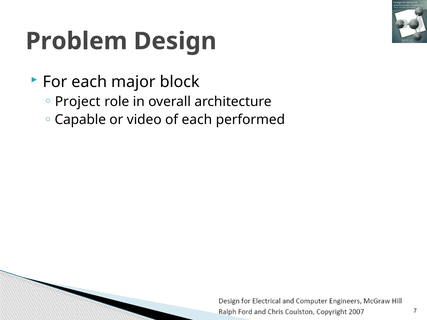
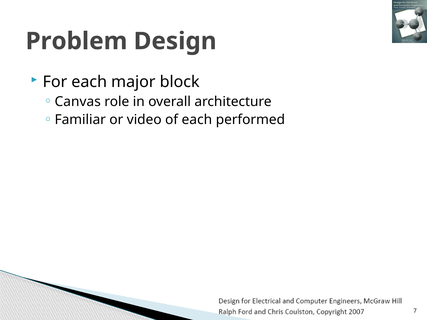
Project: Project -> Canvas (78, 102)
Capable: Capable -> Familiar (80, 120)
